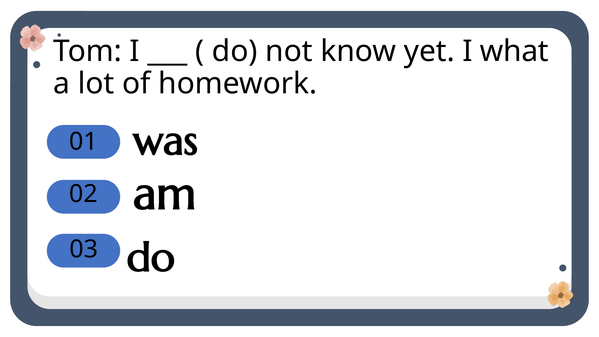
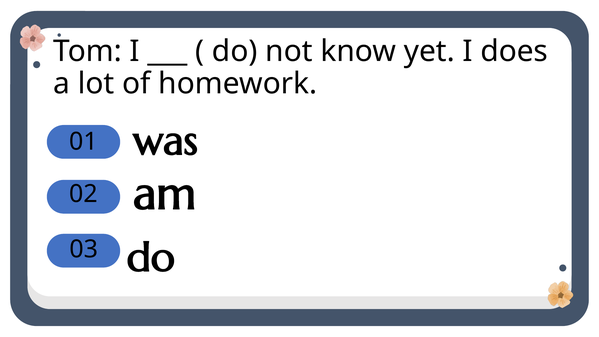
what: what -> does (514, 51)
